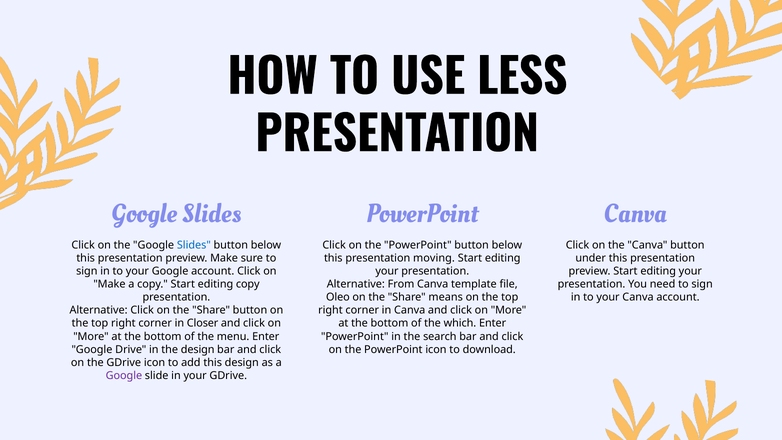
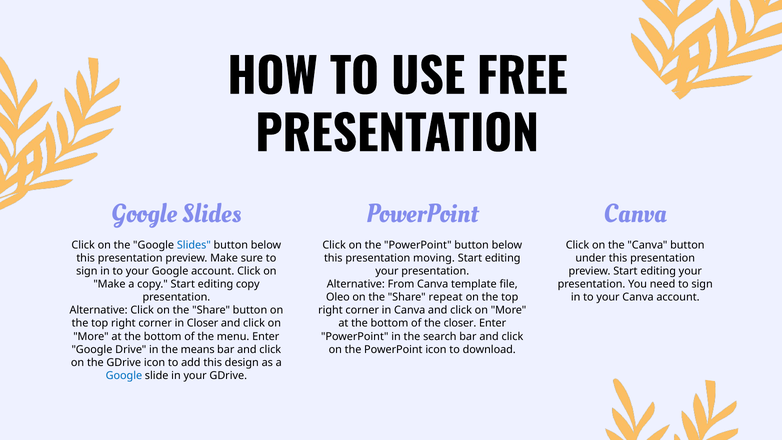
LESS: LESS -> FREE (522, 78)
means: means -> repeat (446, 297)
the which: which -> closer (460, 323)
the design: design -> means (198, 349)
Google colour: purple -> blue (124, 375)
